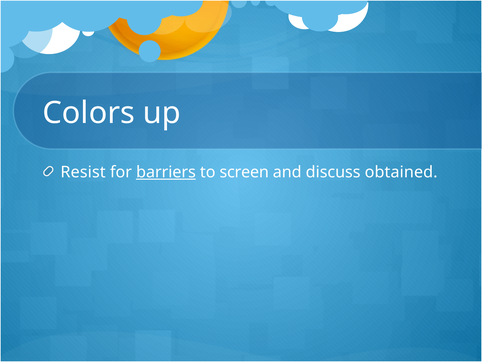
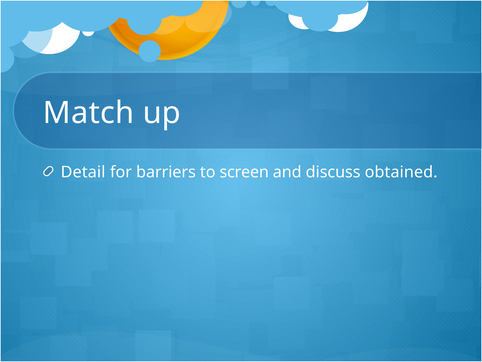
Colors: Colors -> Match (89, 113)
Resist: Resist -> Detail (83, 172)
barriers underline: present -> none (166, 172)
